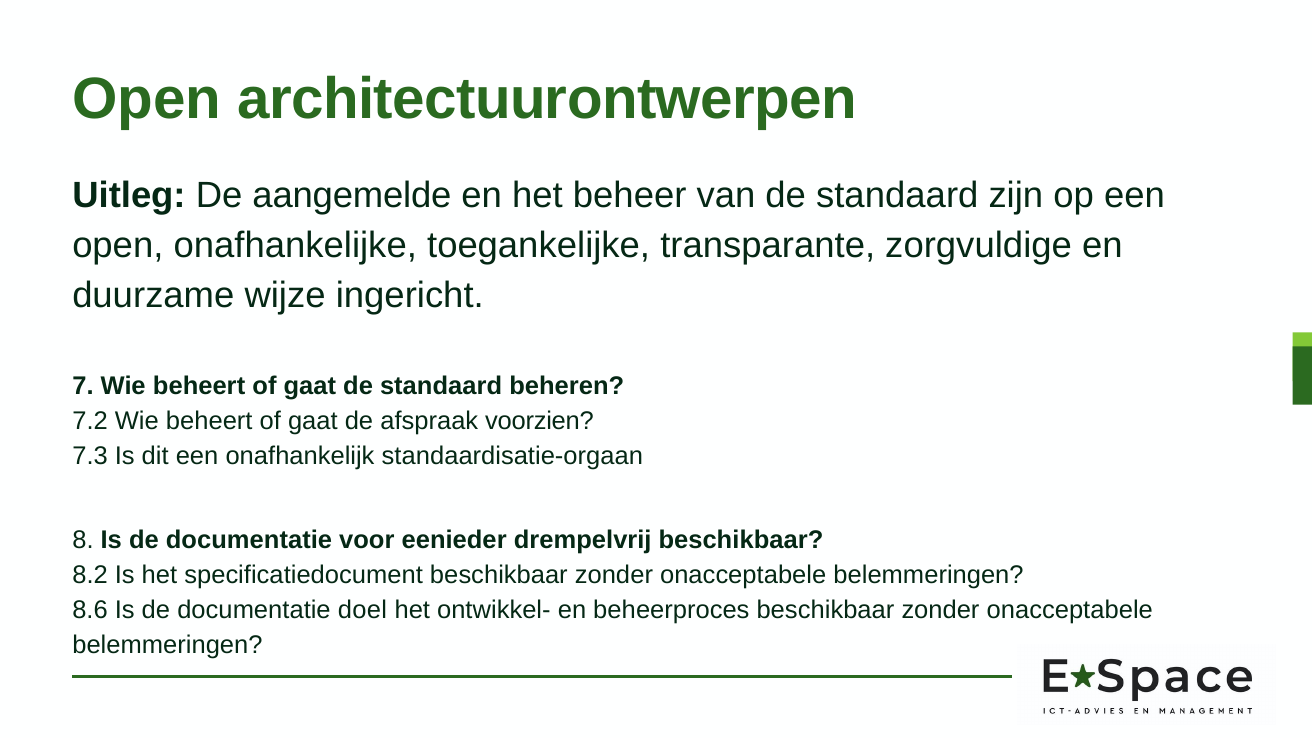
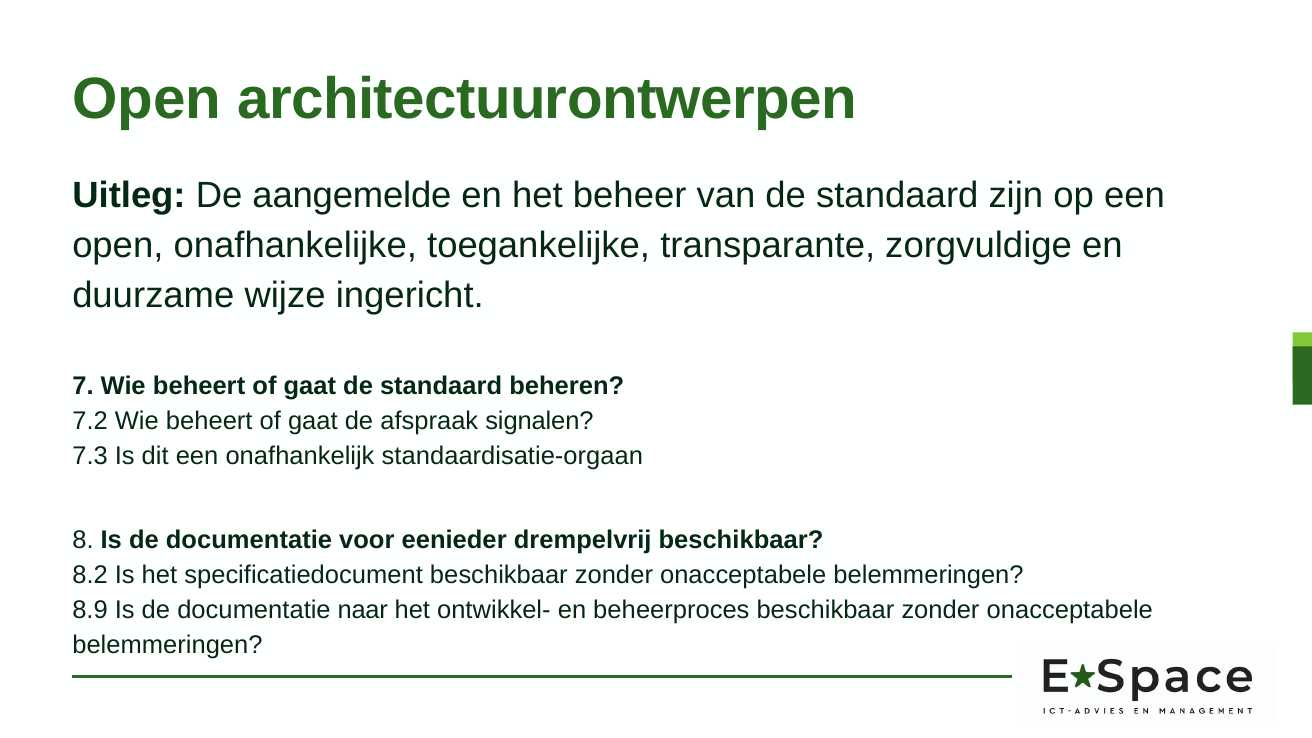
voorzien: voorzien -> signalen (539, 421)
8.6: 8.6 -> 8.9 (90, 610)
doel: doel -> naar (363, 610)
